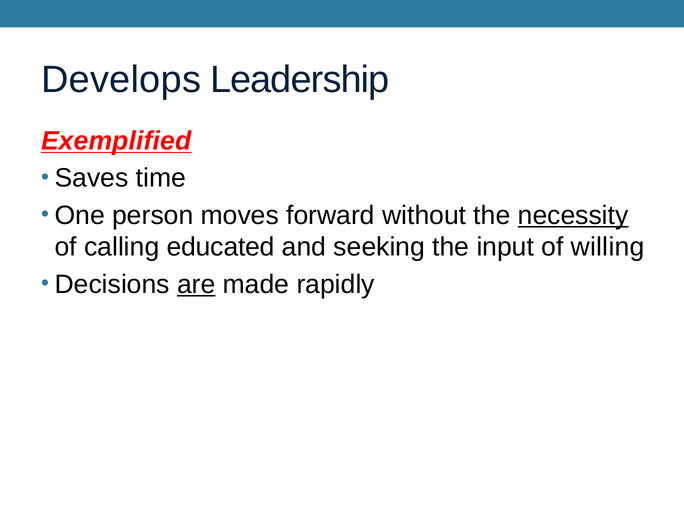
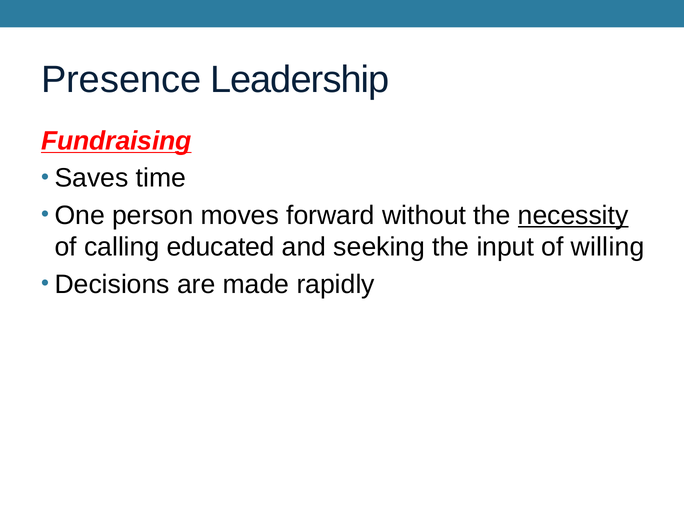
Develops: Develops -> Presence (121, 80)
Exemplified: Exemplified -> Fundraising (116, 141)
are underline: present -> none (196, 284)
